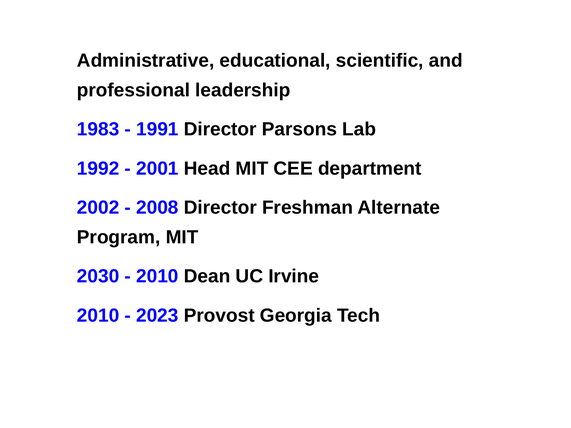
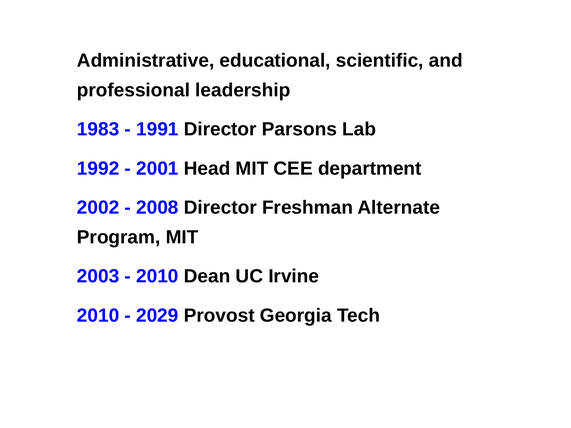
2030: 2030 -> 2003 (98, 277)
2023: 2023 -> 2029 (157, 316)
